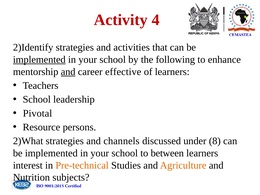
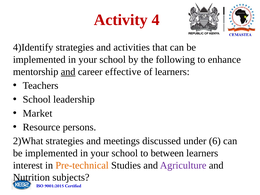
2)Identify: 2)Identify -> 4)Identify (33, 47)
implemented underline: present -> none (39, 60)
Pivotal: Pivotal -> Market (38, 113)
channels: channels -> meetings (122, 141)
8: 8 -> 6 (215, 141)
Agriculture colour: orange -> purple (183, 165)
